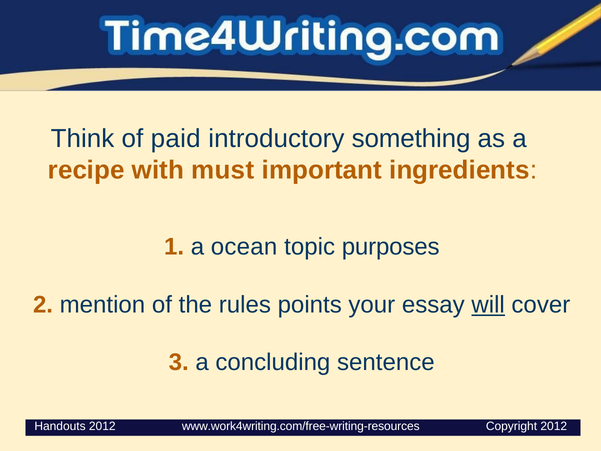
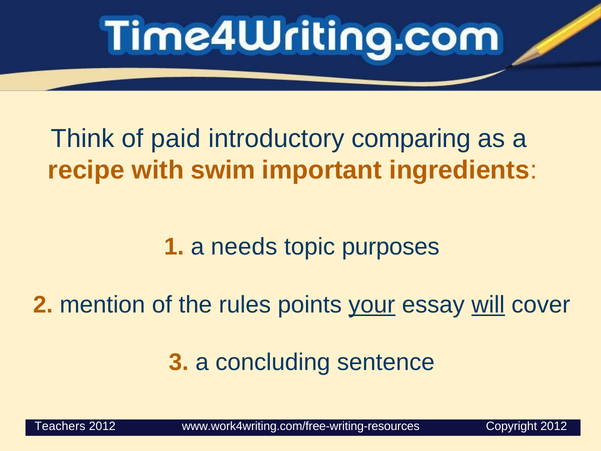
something: something -> comparing (411, 139)
must: must -> swim (223, 170)
ocean: ocean -> needs (244, 247)
your underline: none -> present (372, 305)
Handouts: Handouts -> Teachers (60, 426)
